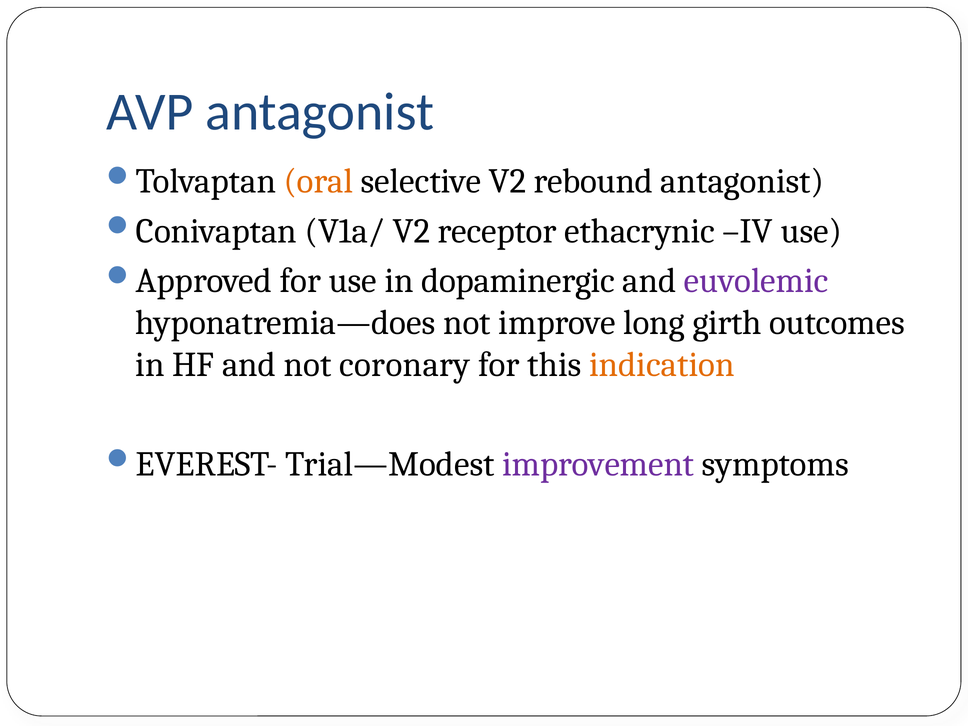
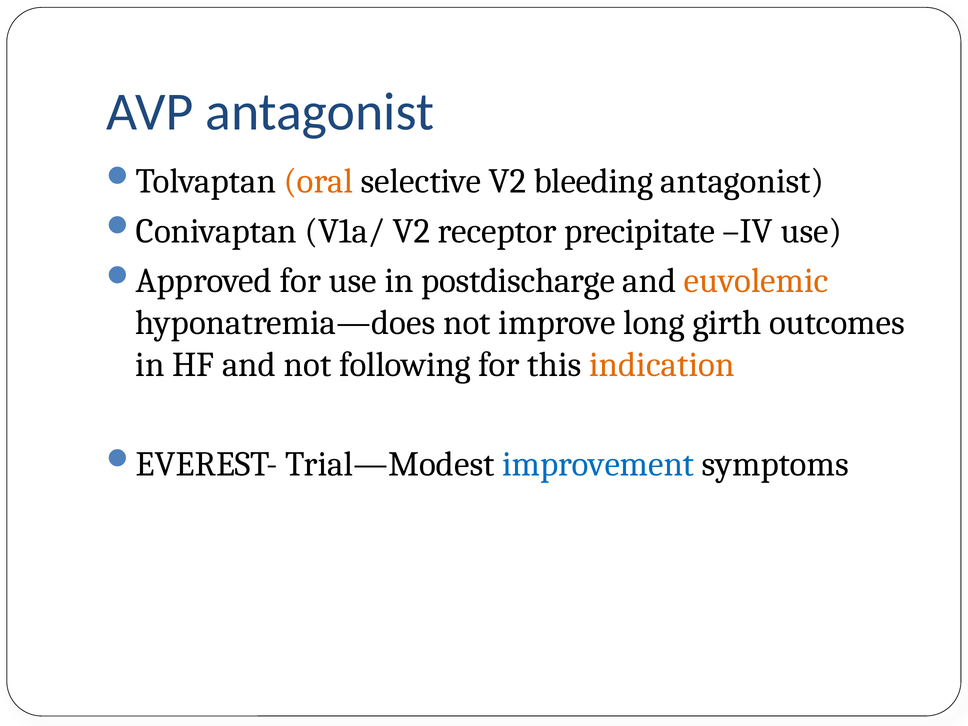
rebound: rebound -> bleeding (593, 181)
ethacrynic: ethacrynic -> precipitate (640, 231)
dopaminergic: dopaminergic -> postdischarge (518, 281)
euvolemic colour: purple -> orange (756, 281)
coronary: coronary -> following (405, 365)
improvement colour: purple -> blue (598, 464)
